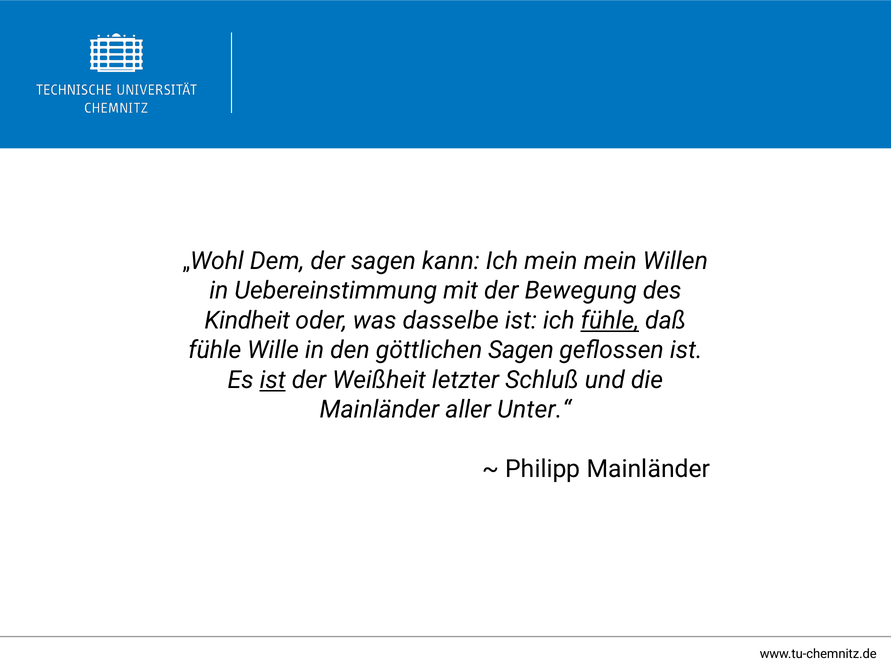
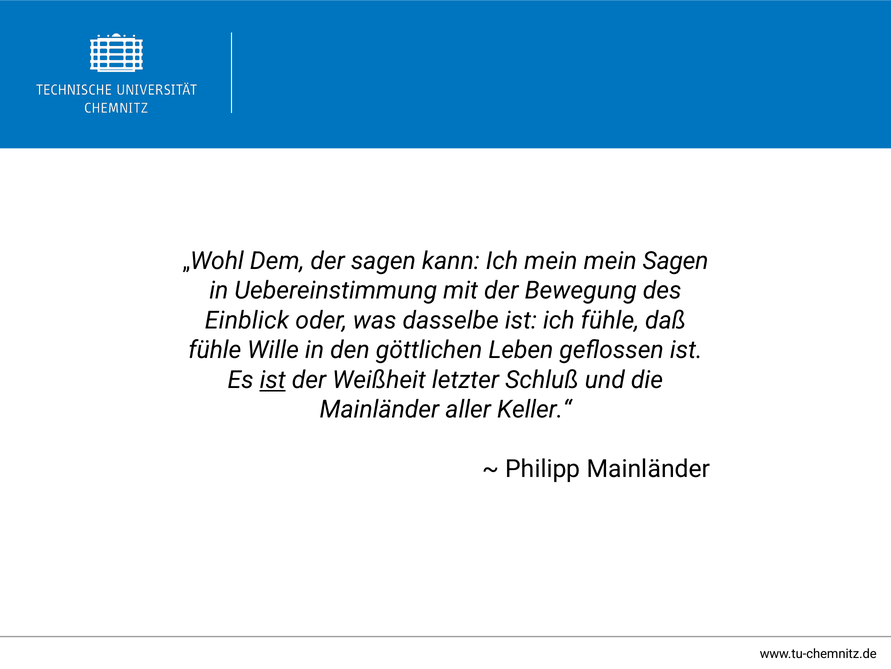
mein Willen: Willen -> Sagen (676, 261)
Kindheit: Kindheit -> Einblick (247, 320)
fühle underline: present -> none (610, 320)
göttlichen Sagen: Sagen -> Leben (521, 350)
Unter.“: Unter.“ -> Keller.“ (534, 409)
